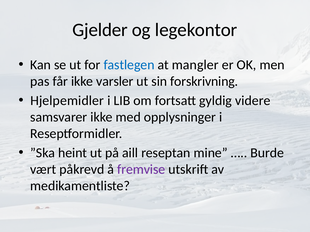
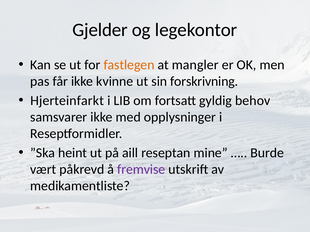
fastlegen colour: blue -> orange (129, 65)
varsler: varsler -> kvinne (115, 82)
Hjelpemidler: Hjelpemidler -> Hjerteinfarkt (67, 101)
videre: videre -> behov (253, 101)
